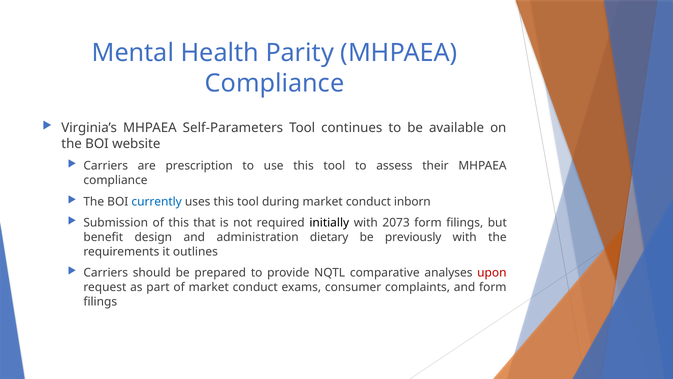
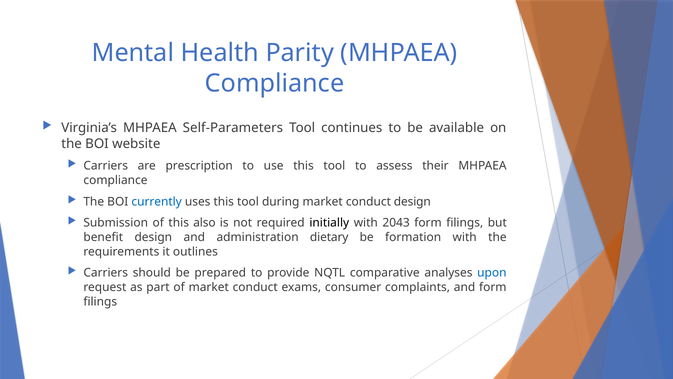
conduct inborn: inborn -> design (412, 201)
that: that -> also (204, 223)
2073: 2073 -> 2043 (396, 223)
previously: previously -> formation (413, 237)
upon colour: red -> blue (492, 273)
